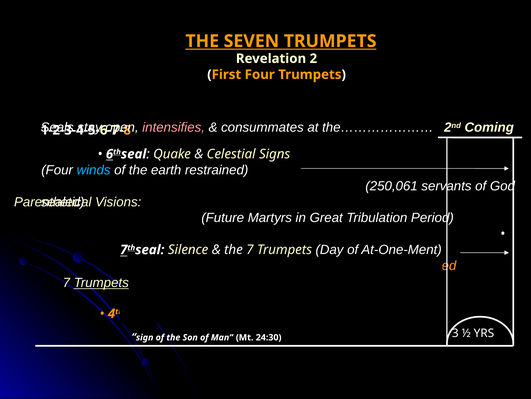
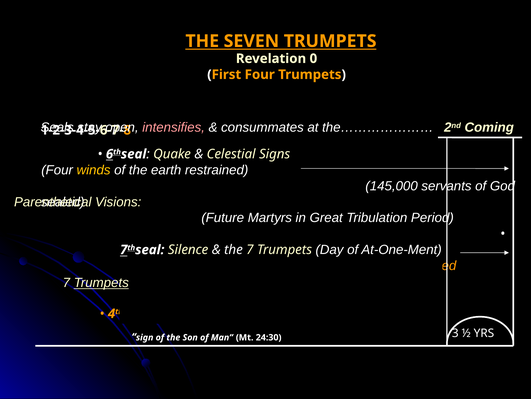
2: 2 -> 0 (313, 58)
winds colour: light blue -> yellow (94, 170)
250,061: 250,061 -> 145,000 (392, 186)
